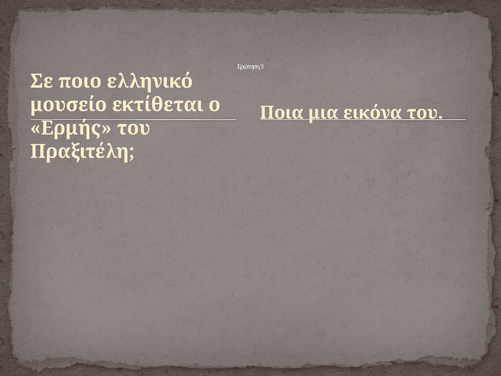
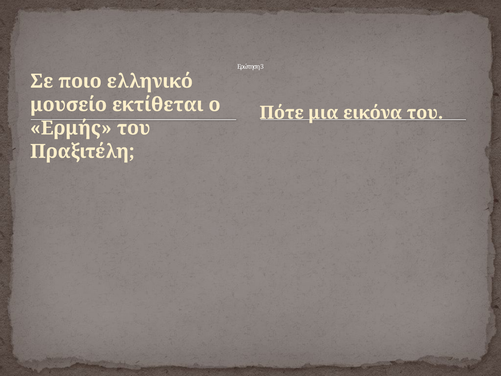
Ποια: Ποια -> Πότε (282, 113)
